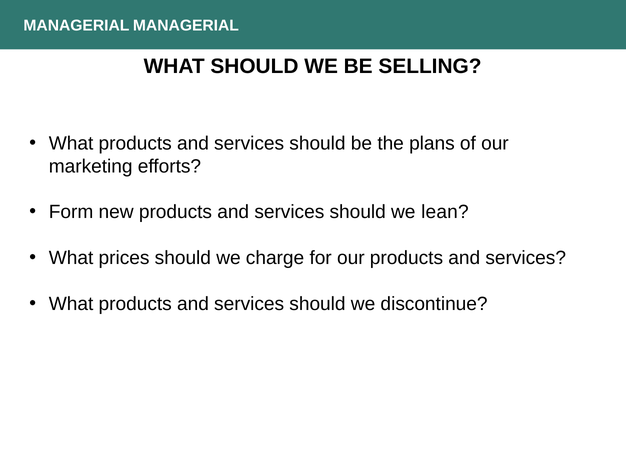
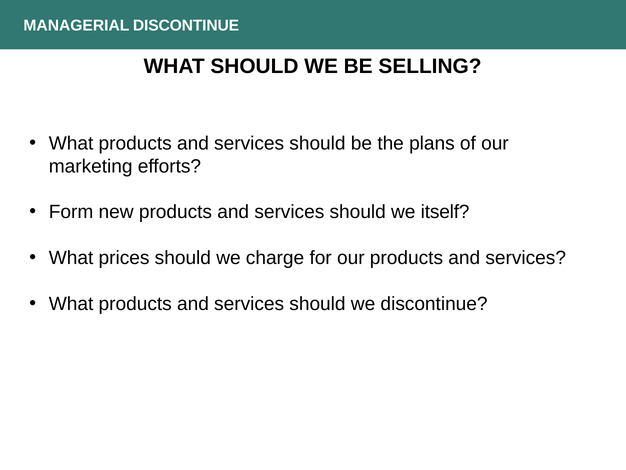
MANAGERIAL MANAGERIAL: MANAGERIAL -> DISCONTINUE (186, 26)
lean: lean -> itself (445, 212)
